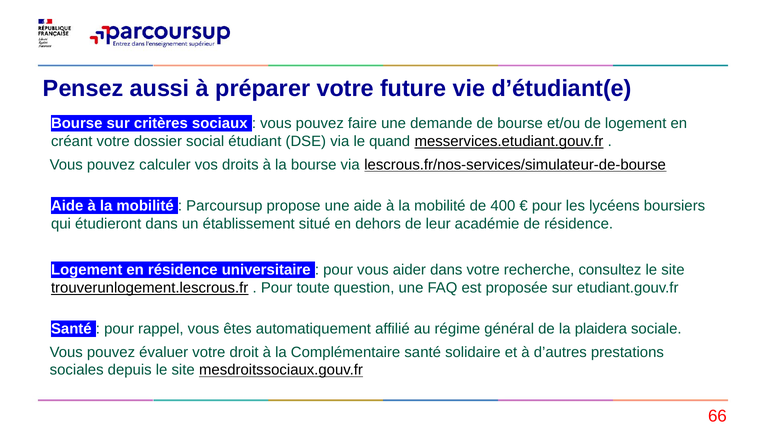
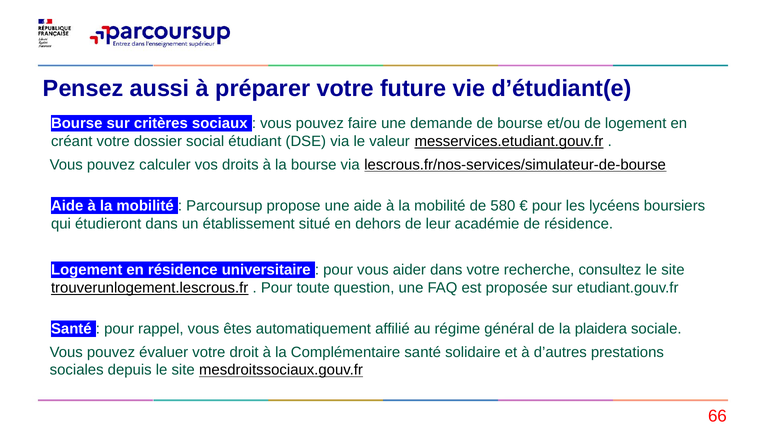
quand: quand -> valeur (390, 141)
400: 400 -> 580 (503, 206)
